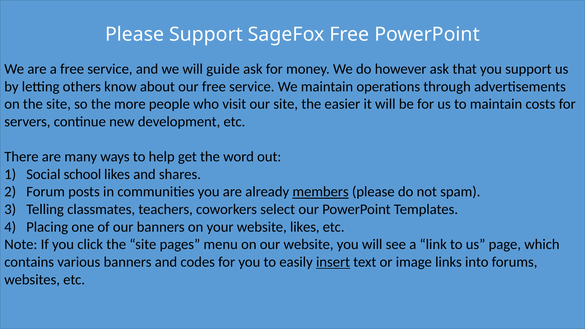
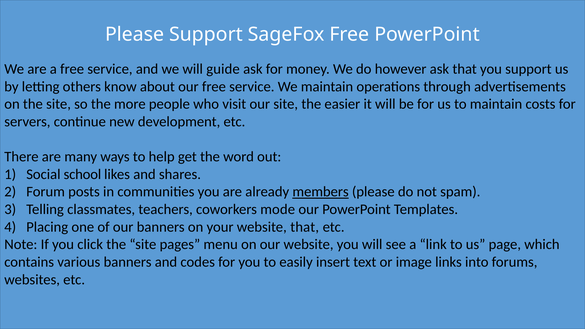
select: select -> mode (278, 209)
website likes: likes -> that (305, 227)
insert underline: present -> none (333, 262)
